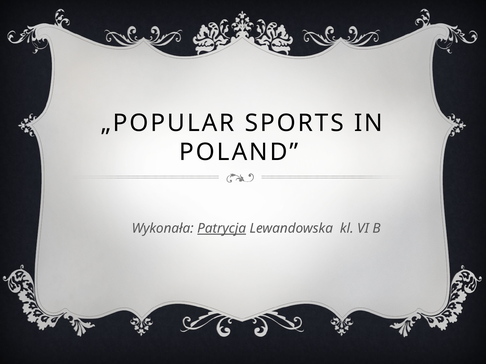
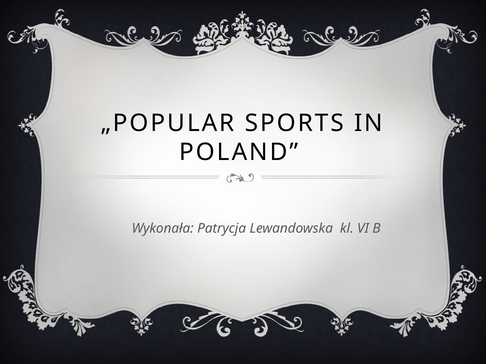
Patrycja underline: present -> none (222, 229)
